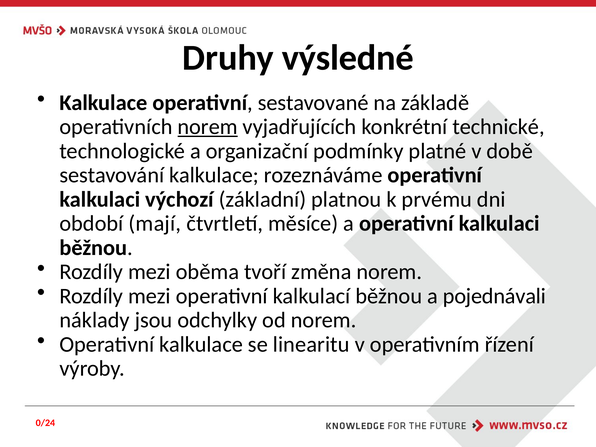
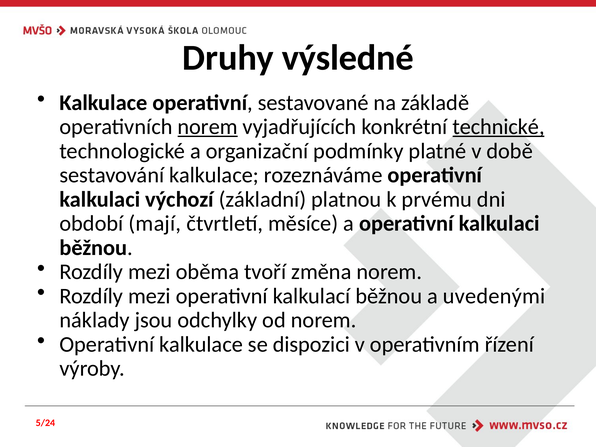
technické underline: none -> present (499, 127)
pojednávali: pojednávali -> uvedenými (494, 296)
linearitu: linearitu -> dispozici (311, 344)
0/24: 0/24 -> 5/24 (45, 423)
